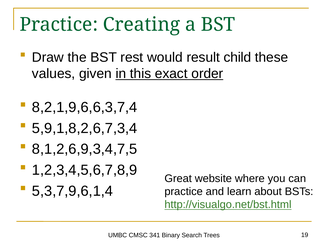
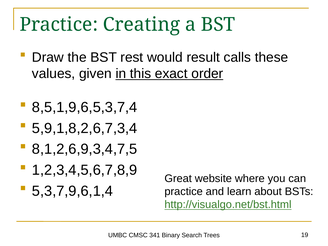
child: child -> calls (237, 57)
8,2,1,9,6,6,3,7,4: 8,2,1,9,6,6,3,7,4 -> 8,5,1,9,6,5,3,7,4 (85, 107)
